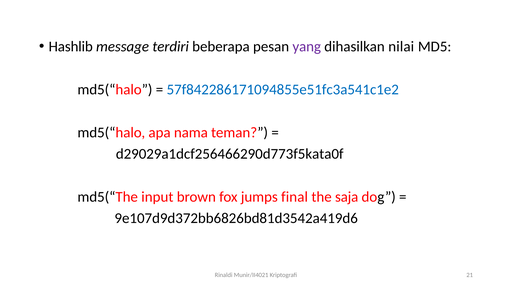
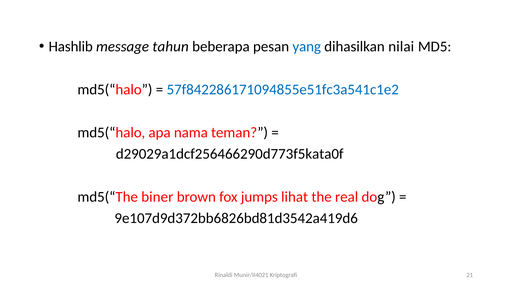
terdiri: terdiri -> tahun (171, 47)
yang colour: purple -> blue (307, 47)
input: input -> biner (157, 197)
final: final -> lihat (295, 197)
saja: saja -> real (347, 197)
